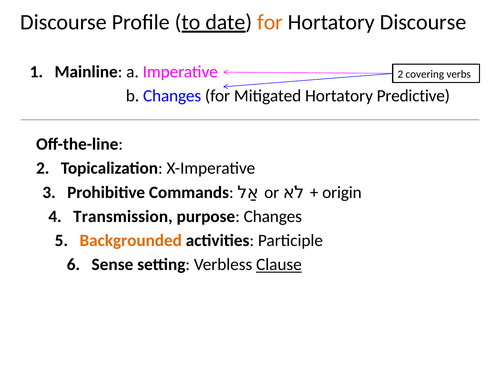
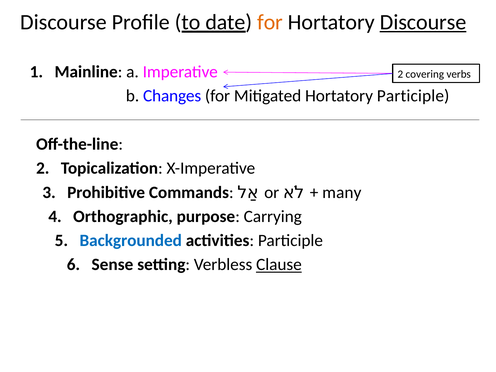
Discourse underline: none -> present (423, 22)
Hortatory Predictive: Predictive -> Participle (413, 96)
origin: origin -> many (342, 192)
Transmission: Transmission -> Orthographic (123, 216)
purpose Changes: Changes -> Carrying (273, 216)
Backgrounded colour: orange -> blue (131, 241)
